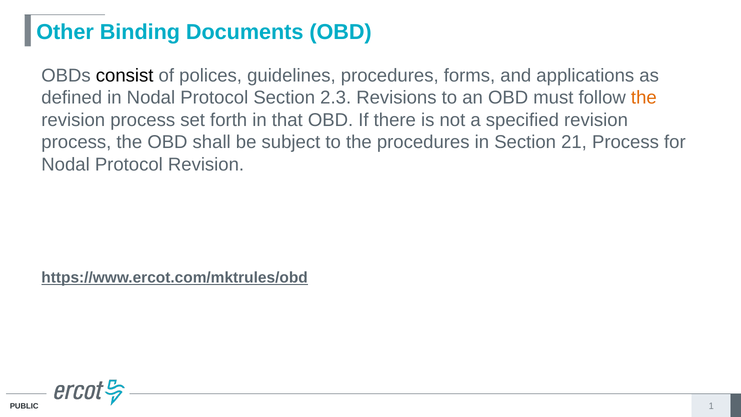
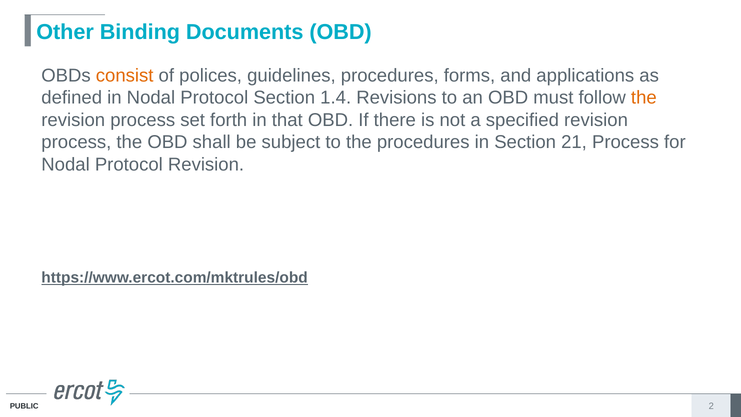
consist colour: black -> orange (125, 75)
2.3: 2.3 -> 1.4 (336, 98)
1: 1 -> 2 (711, 406)
